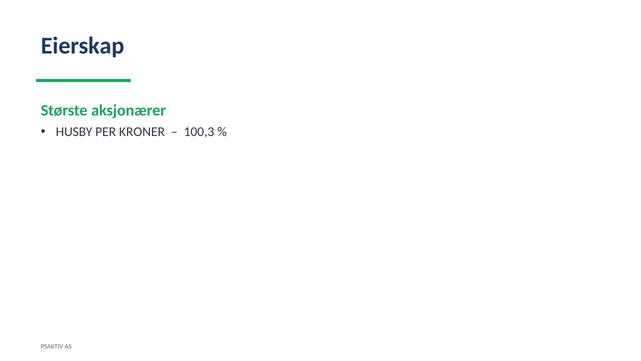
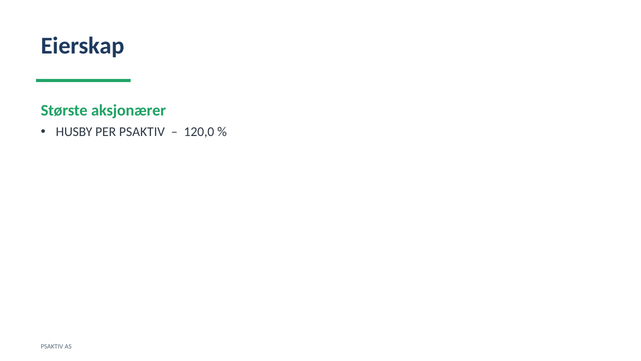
PER KRONER: KRONER -> PSAKTIV (142, 132)
100,3: 100,3 -> 120,0 (199, 132)
